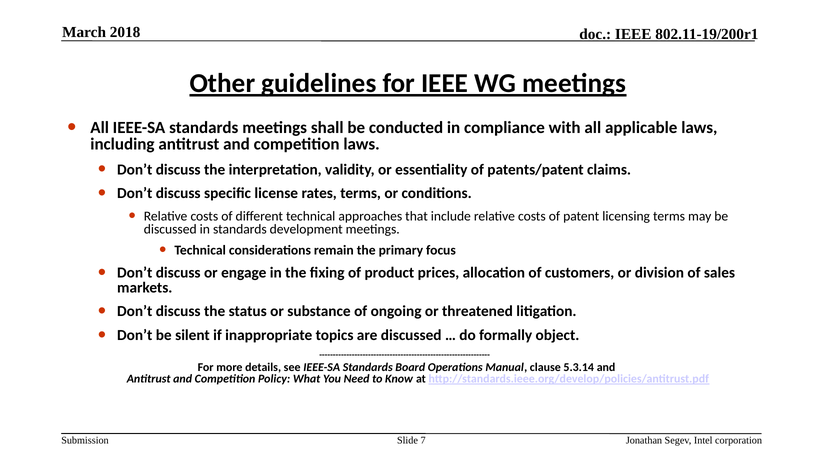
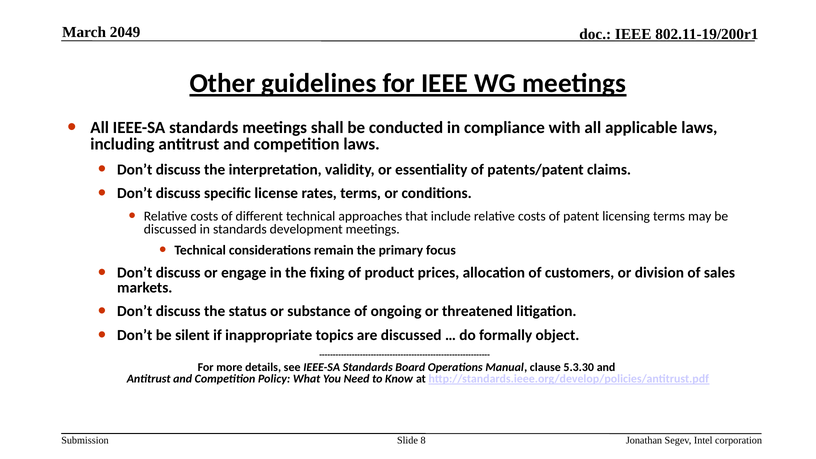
2018: 2018 -> 2049 (125, 32)
5.3.14: 5.3.14 -> 5.3.30 (579, 367)
7: 7 -> 8 (423, 440)
